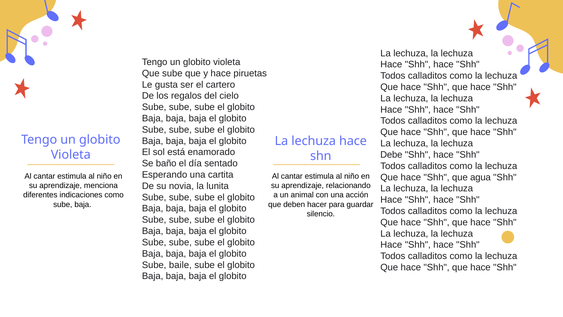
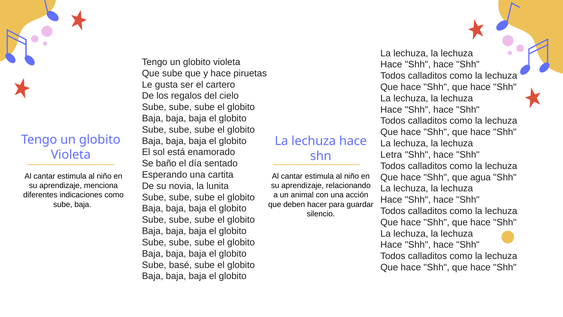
Debe: Debe -> Letra (391, 155)
baile: baile -> basé (180, 265)
